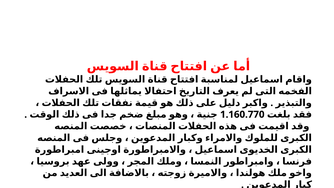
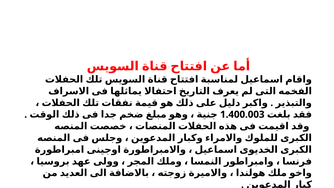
1.160.770: 1.160.770 -> 1.400.003 (242, 114)
